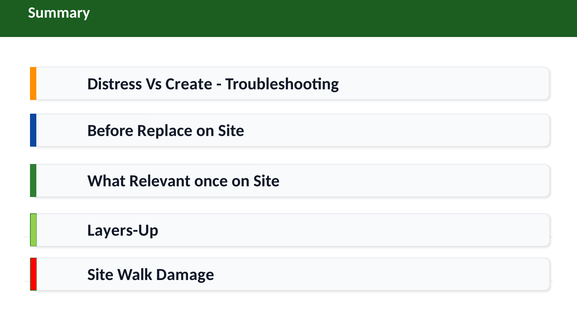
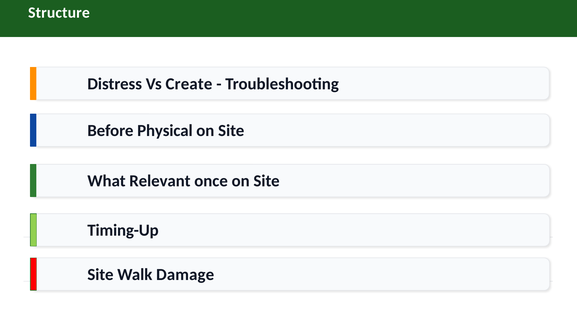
Summary: Summary -> Structure (59, 13)
Replace: Replace -> Physical (165, 130)
Layers-Up: Layers-Up -> Timing-Up (123, 230)
